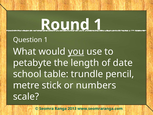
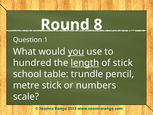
Round 1: 1 -> 8 (98, 25)
petabyte: petabyte -> hundred (32, 63)
length underline: none -> present (85, 63)
of date: date -> stick (123, 63)
